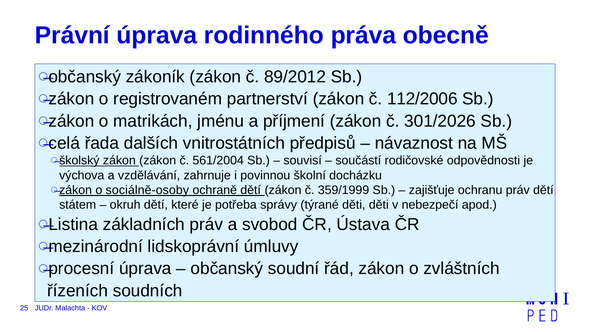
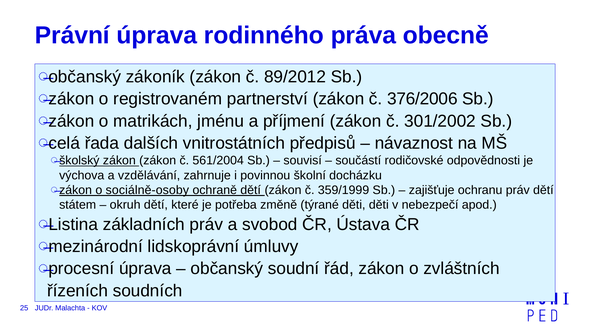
112/2006: 112/2006 -> 376/2006 (422, 99)
301/2026: 301/2026 -> 301/2002 (440, 121)
správy: správy -> změně (279, 205)
